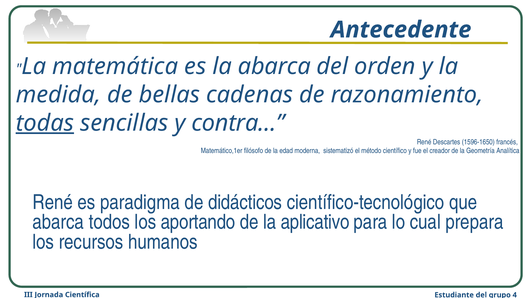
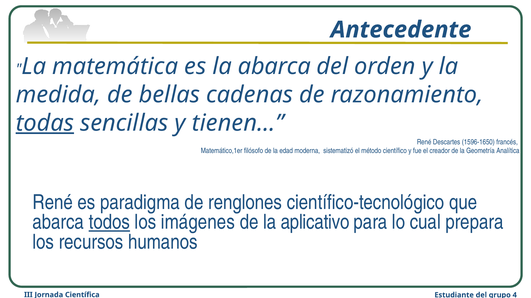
contra…: contra… -> tienen… (238, 123)
didácticos: didácticos -> renglones (245, 203)
todos underline: none -> present (109, 223)
aportando: aportando -> imágenes (198, 223)
